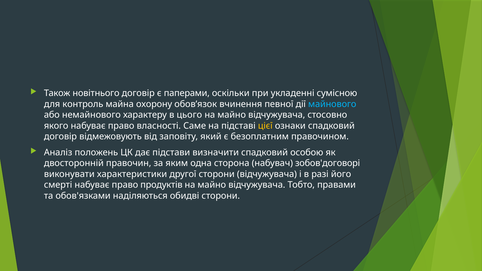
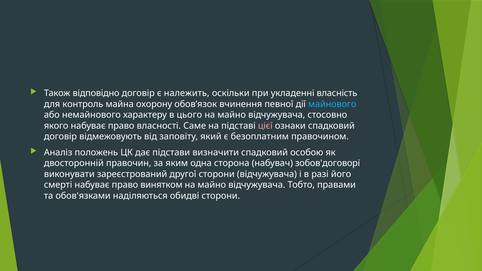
новітнього: новітнього -> відповідно (96, 93)
паперами: паперами -> належить (187, 93)
сумісною: сумісною -> власність (337, 93)
цієї colour: yellow -> pink (265, 126)
характеристики: характеристики -> зареєстрований (132, 174)
продуктів: продуктів -> винятком (161, 185)
